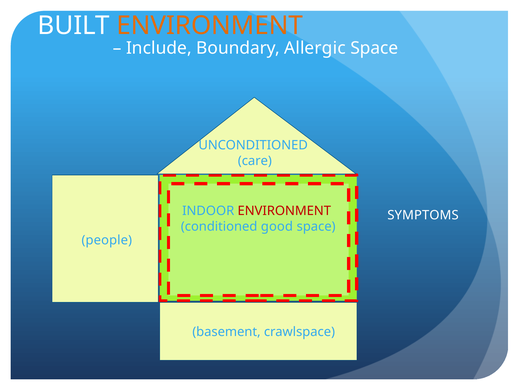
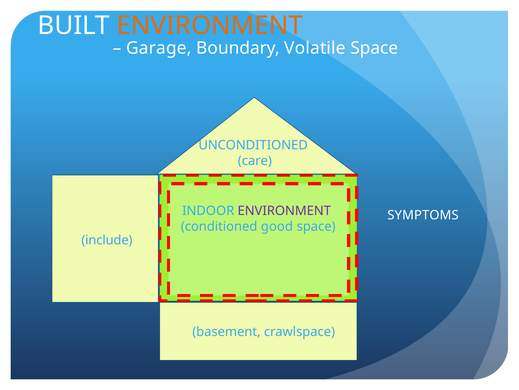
Include: Include -> Garage (159, 48)
Allergic: Allergic -> Volatile (315, 48)
ENVIRONMENT colour: red -> purple (284, 210)
people: people -> include (107, 240)
